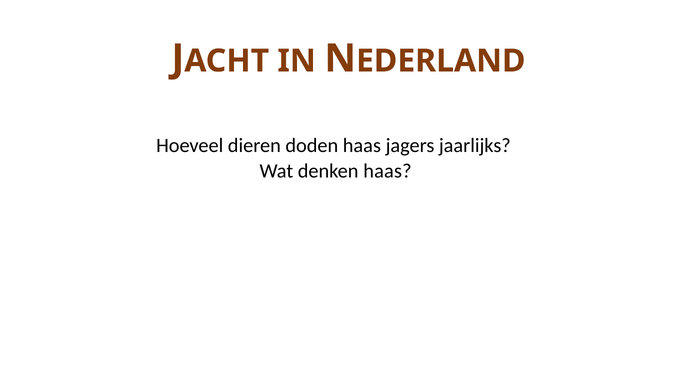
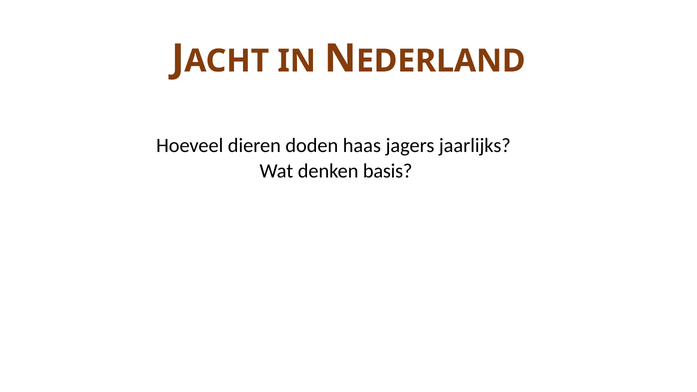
denken haas: haas -> basis (388, 171)
